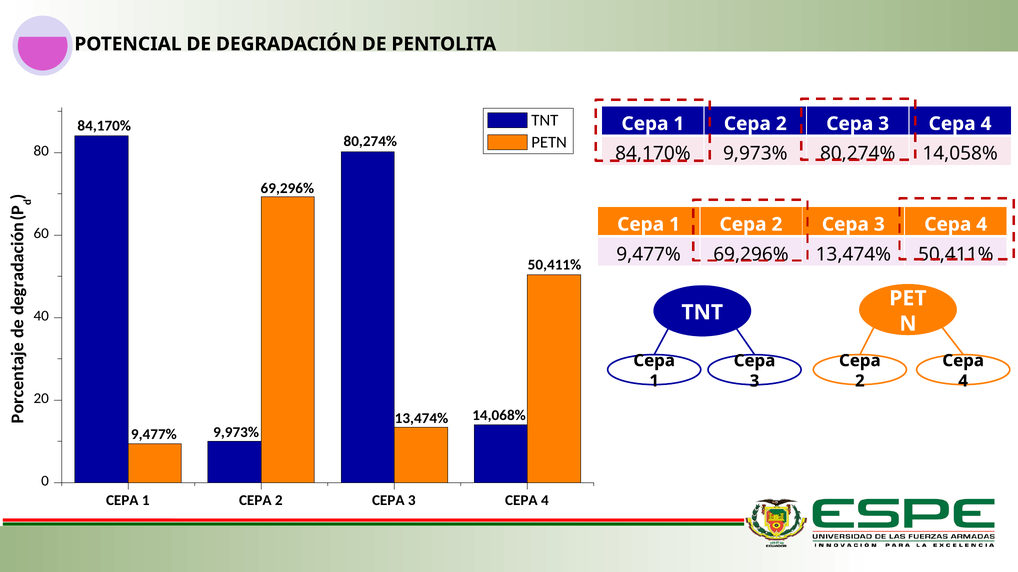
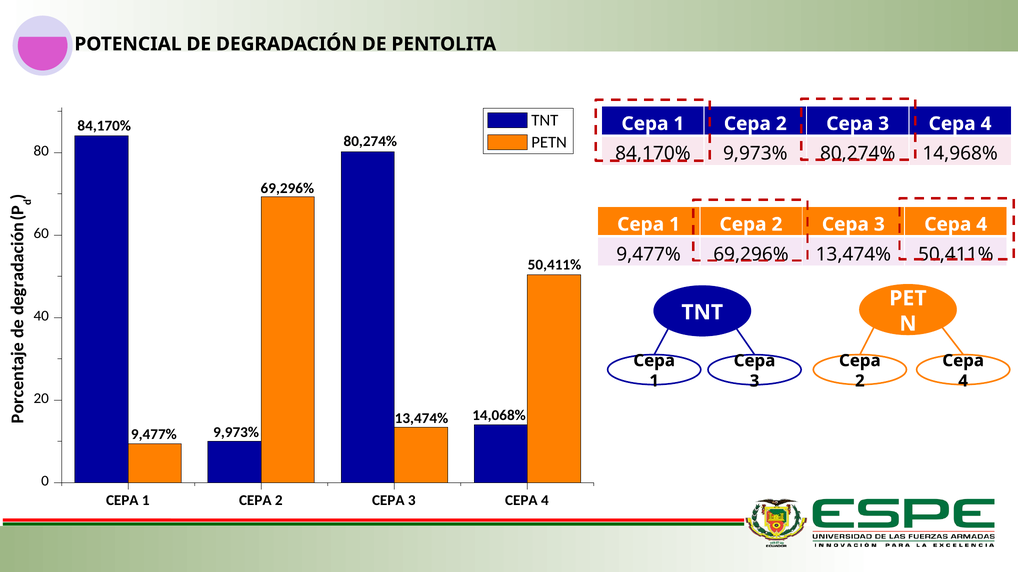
14,058%: 14,058% -> 14,968% (960, 154)
